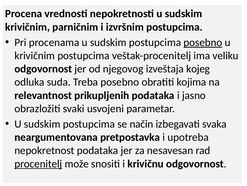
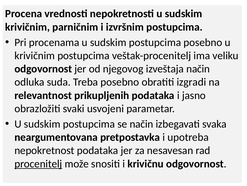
posebno underline: present -> none (203, 42)
izveštaja kojeg: kojeg -> način (198, 69)
kojima: kojima -> izgradi (191, 82)
